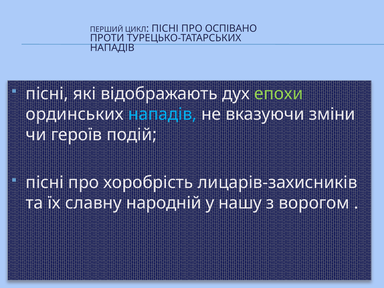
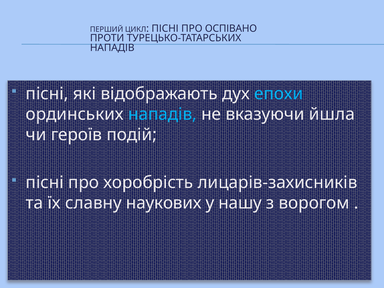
епохи colour: light green -> light blue (279, 94)
зміни: зміни -> йшла (332, 114)
народній: народній -> наукових (164, 203)
